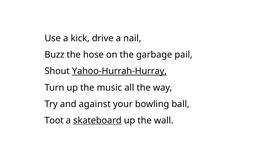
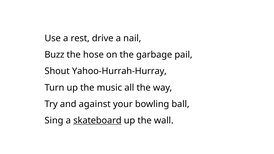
kick: kick -> rest (80, 38)
Yahoo-Hurrah-Hurray underline: present -> none (119, 71)
Toot: Toot -> Sing (54, 121)
